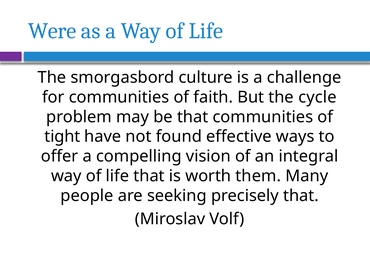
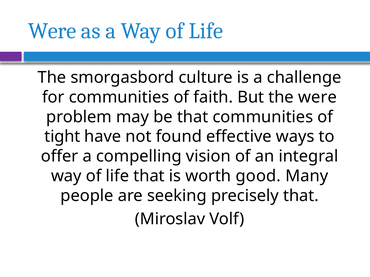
the cycle: cycle -> were (317, 97)
them: them -> good (258, 176)
